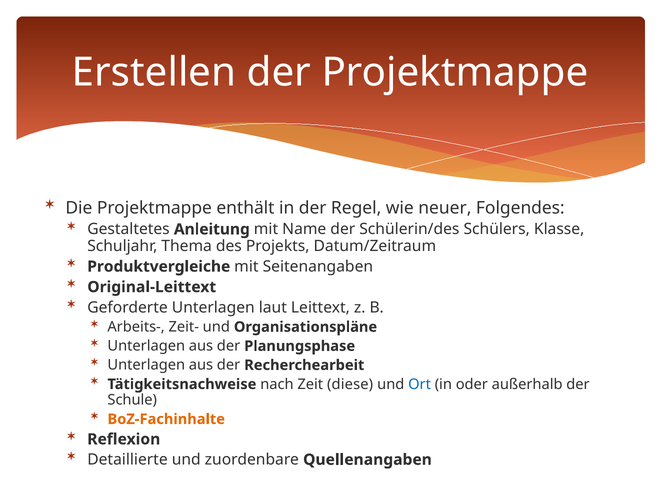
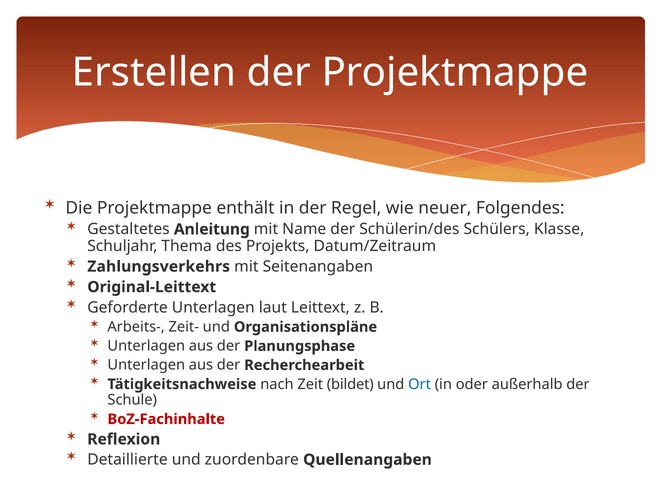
Produktvergleiche: Produktvergleiche -> Zahlungsverkehrs (159, 267)
diese: diese -> bildet (350, 385)
BoZ-Fachinhalte colour: orange -> red (166, 420)
